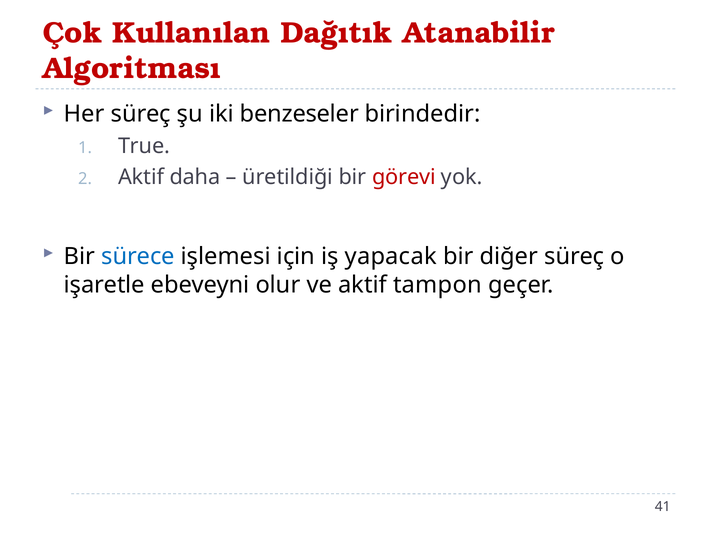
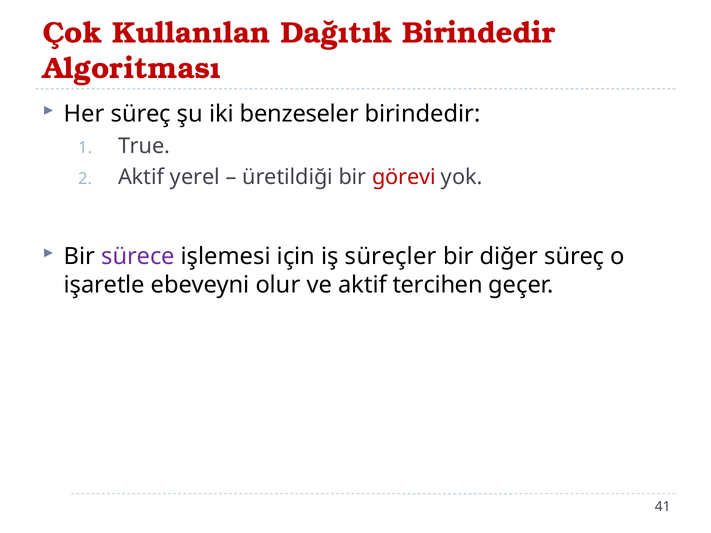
Dağıtık Atanabilir: Atanabilir -> Birindedir (479, 33)
daha: daha -> yerel (195, 177)
sürece colour: blue -> purple (138, 257)
yapacak: yapacak -> süreçler (391, 257)
tampon: tampon -> tercihen (438, 285)
